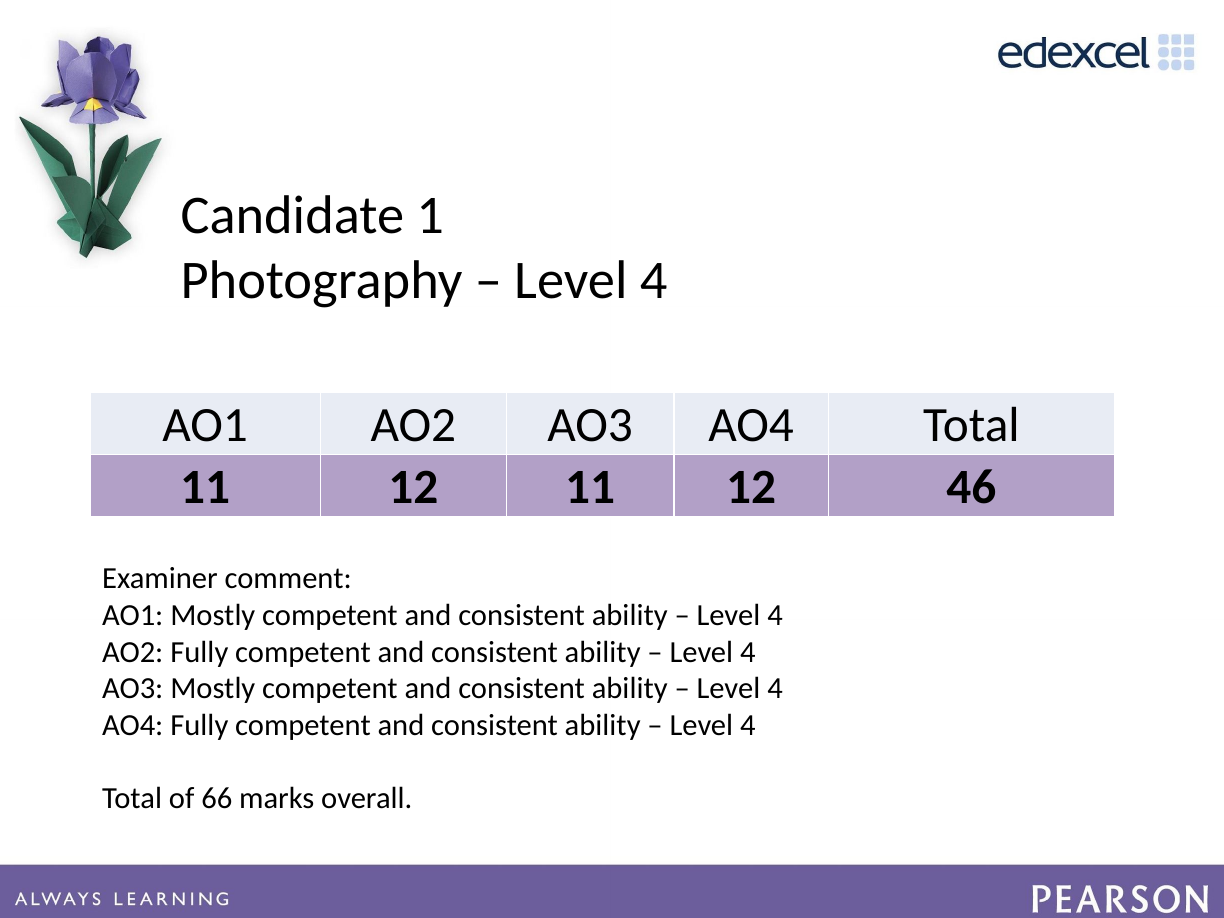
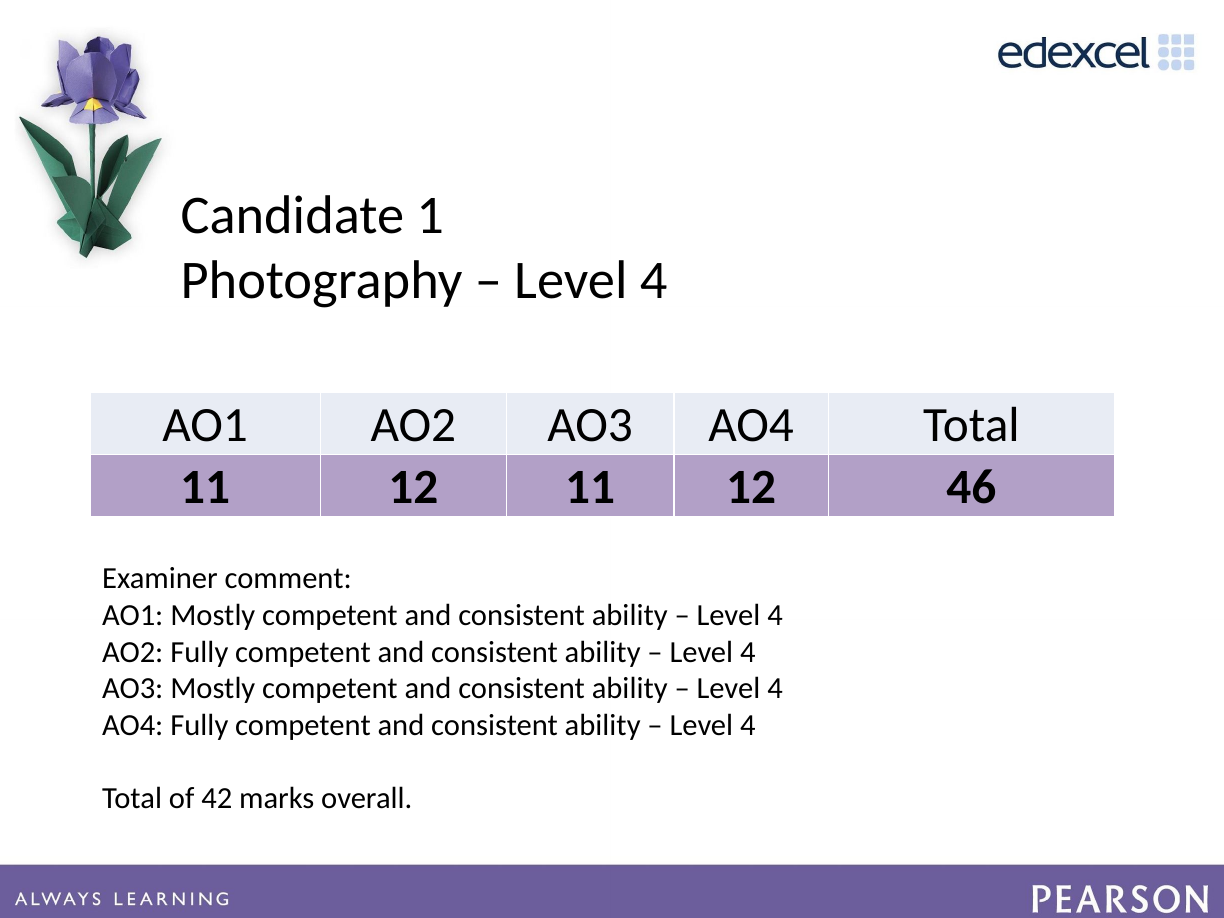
66: 66 -> 42 (217, 799)
